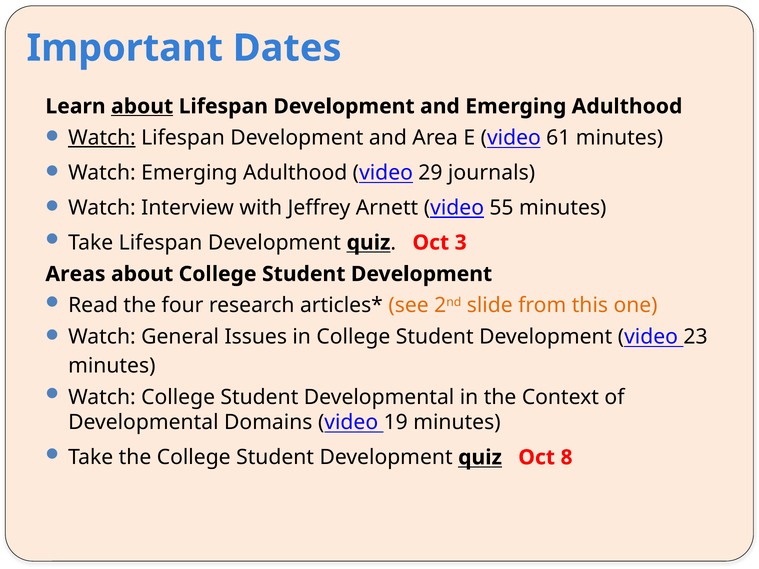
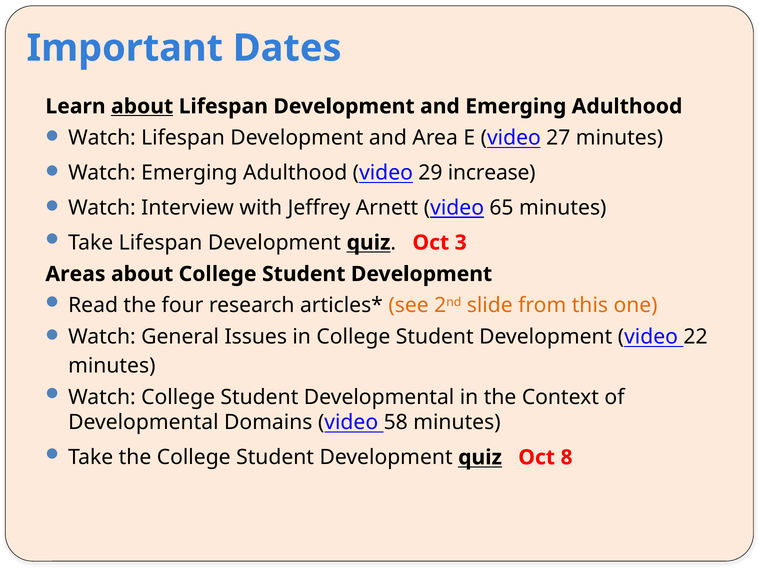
Watch underline: present -> none (102, 138)
61: 61 -> 27 (558, 138)
journals: journals -> increase (492, 173)
55: 55 -> 65 (501, 208)
23: 23 -> 22 (696, 337)
19: 19 -> 58 (396, 423)
